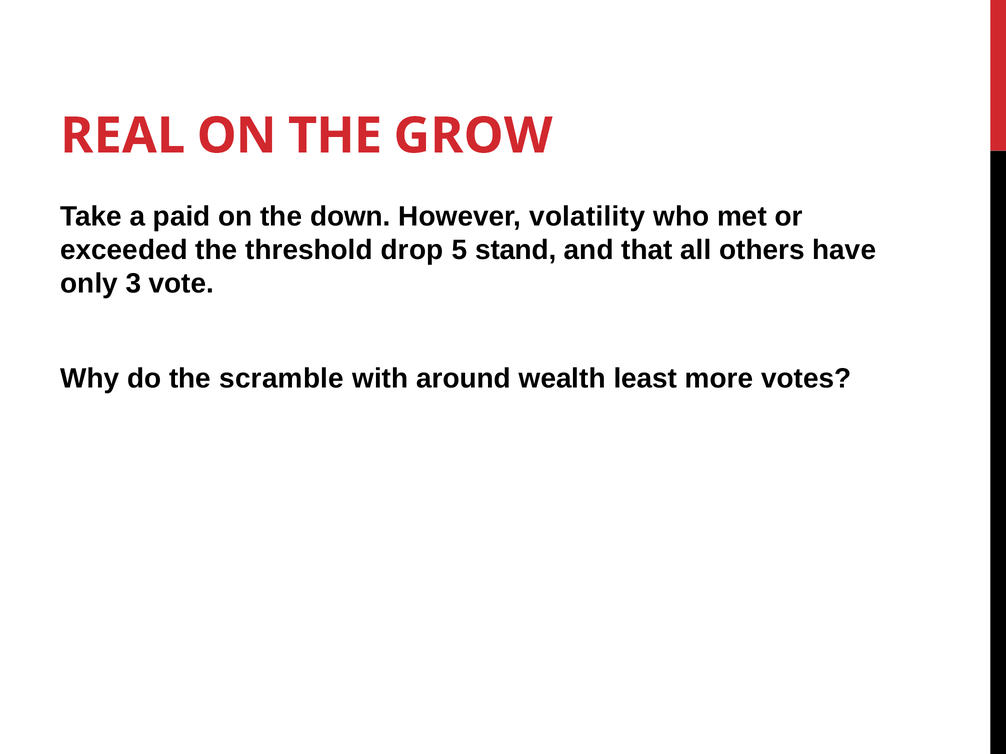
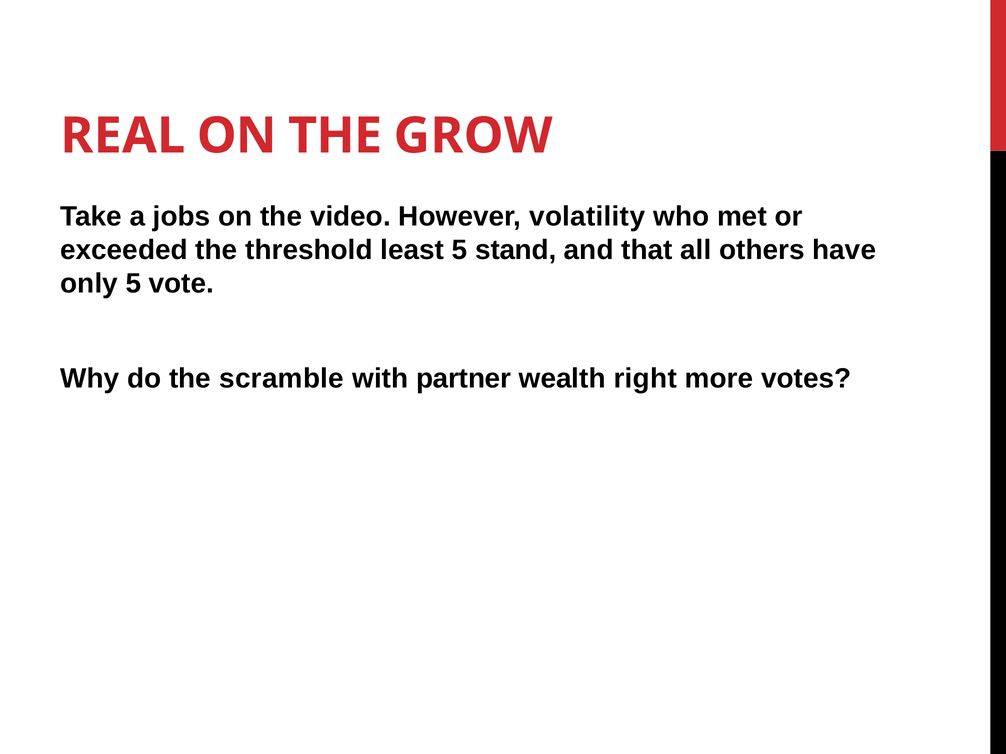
paid: paid -> jobs (182, 217)
down: down -> video (350, 217)
drop: drop -> least (412, 250)
only 3: 3 -> 5 (133, 284)
around: around -> partner (464, 379)
least: least -> right (645, 379)
